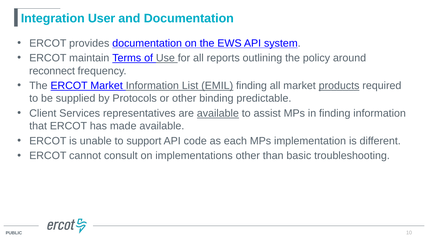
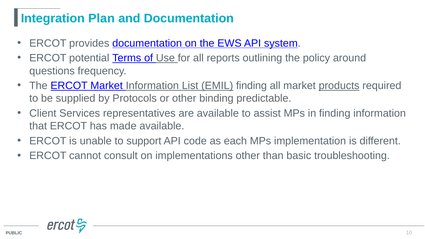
User: User -> Plan (101, 18)
maintain: maintain -> potential (89, 58)
reconnect: reconnect -> questions (52, 71)
available underline: present -> none (218, 113)
